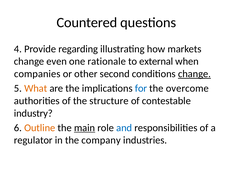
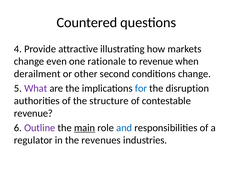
regarding: regarding -> attractive (78, 49)
to external: external -> revenue (156, 61)
companies: companies -> derailment (37, 74)
change underline: present -> none (194, 74)
What colour: orange -> purple (36, 88)
overcome: overcome -> disruption (187, 88)
industry: industry -> revenue (33, 113)
Outline colour: orange -> purple (40, 128)
company: company -> revenues (101, 140)
